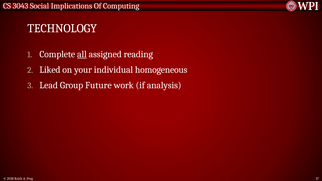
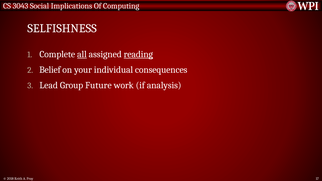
TECHNOLOGY: TECHNOLOGY -> SELFISHNESS (62, 28)
reading underline: none -> present (138, 54)
Liked: Liked -> Belief (50, 70)
homogeneous: homogeneous -> consequences (161, 70)
